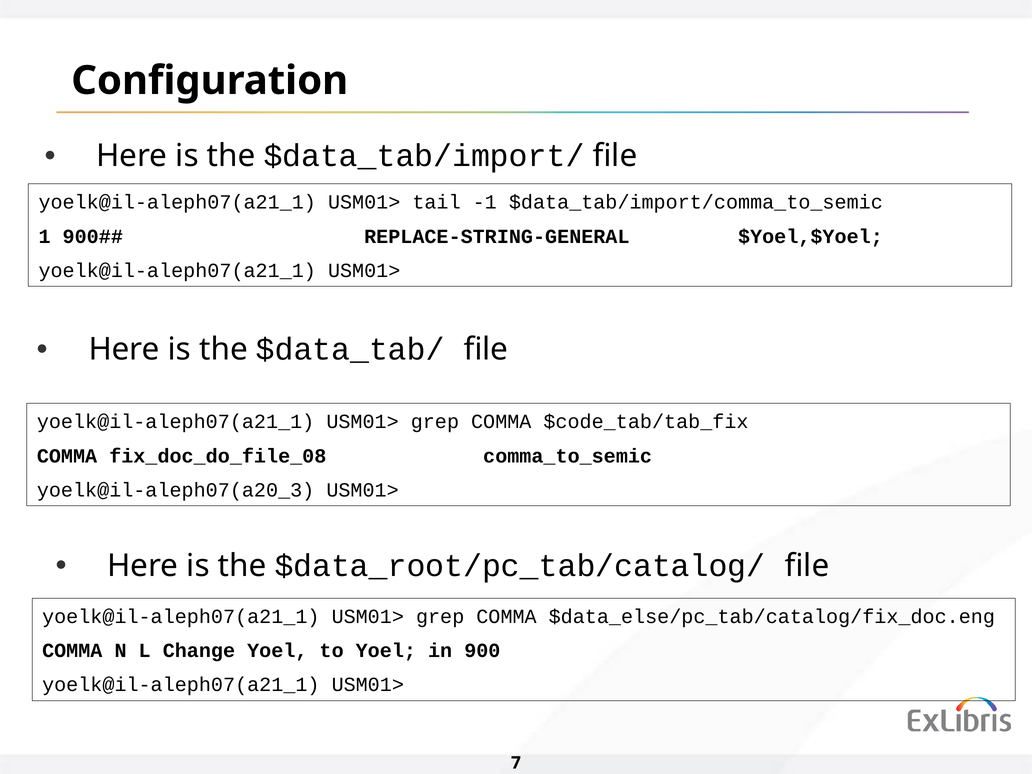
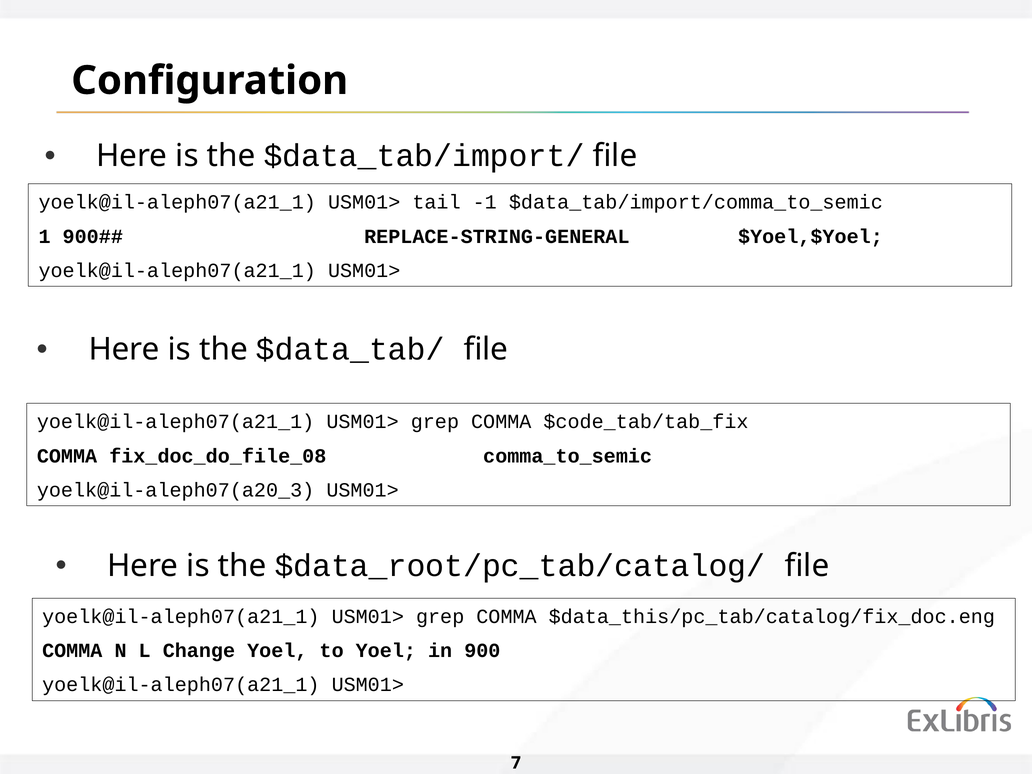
$data_else/pc_tab/catalog/fix_doc.eng: $data_else/pc_tab/catalog/fix_doc.eng -> $data_this/pc_tab/catalog/fix_doc.eng (772, 617)
